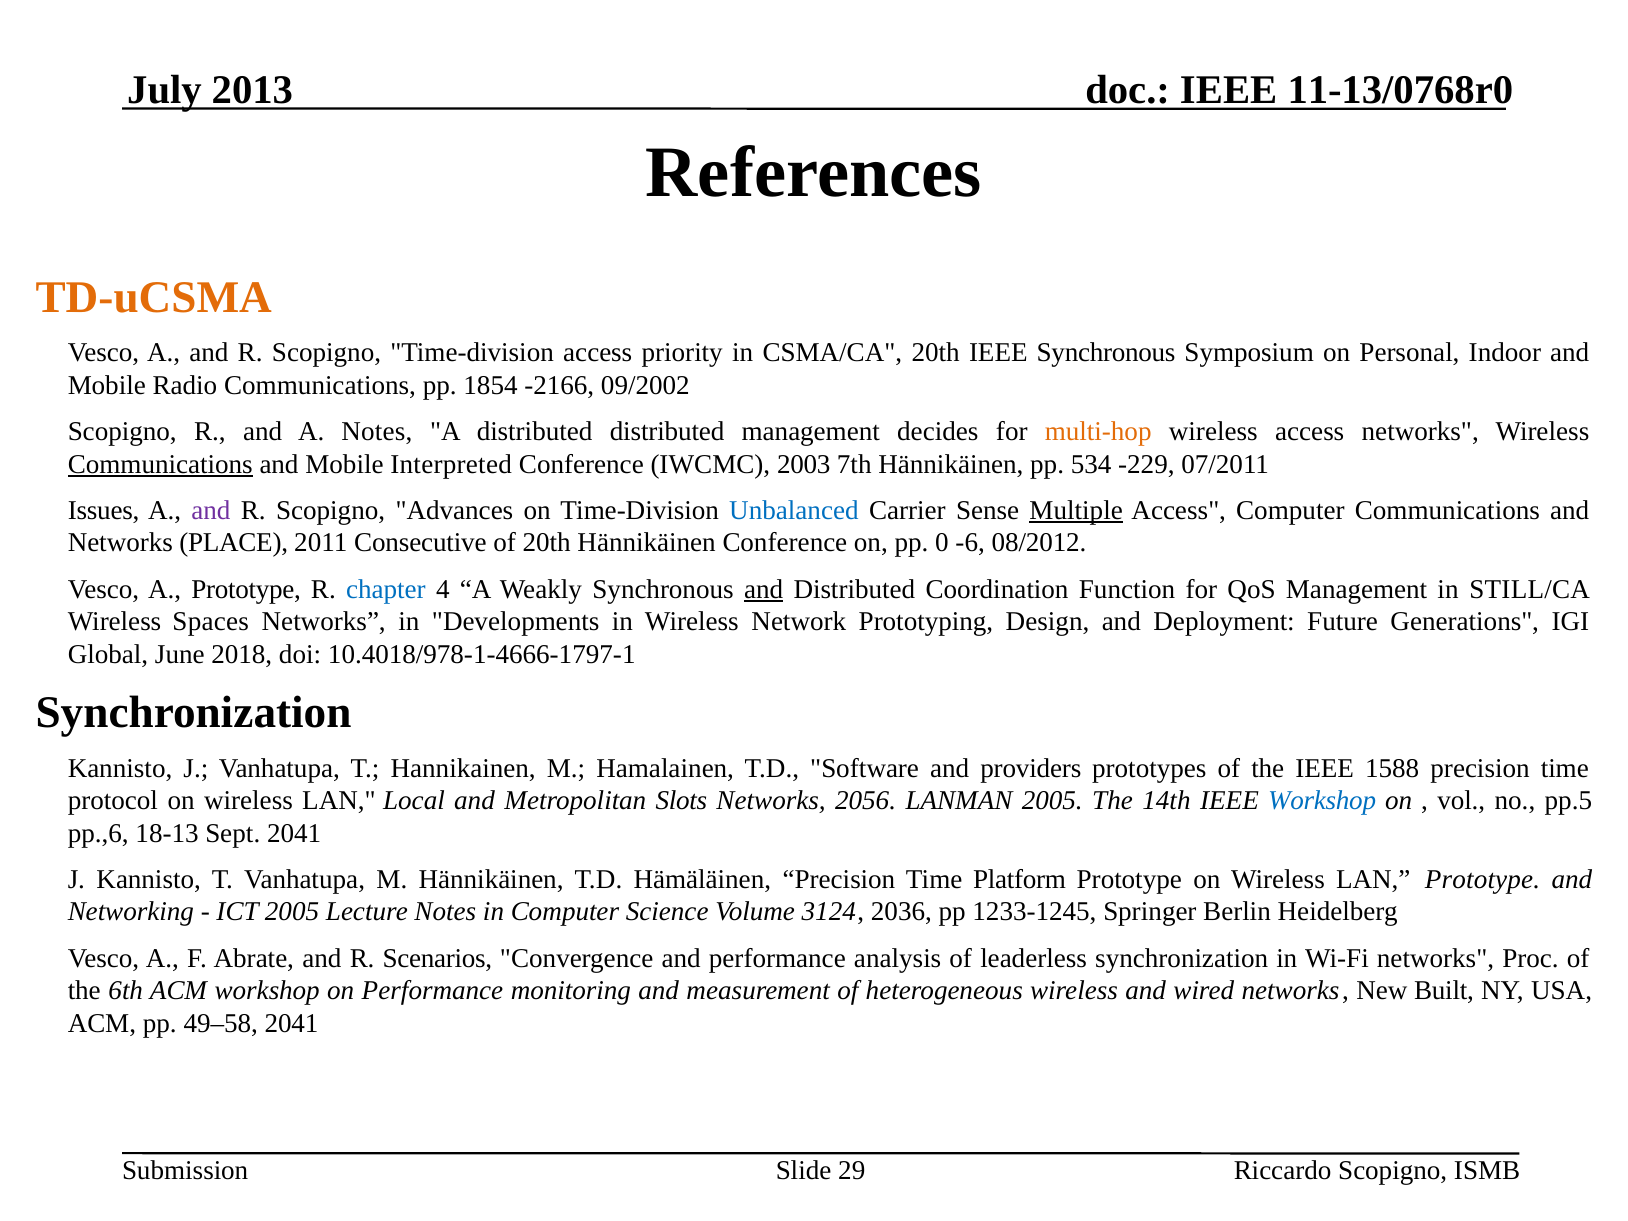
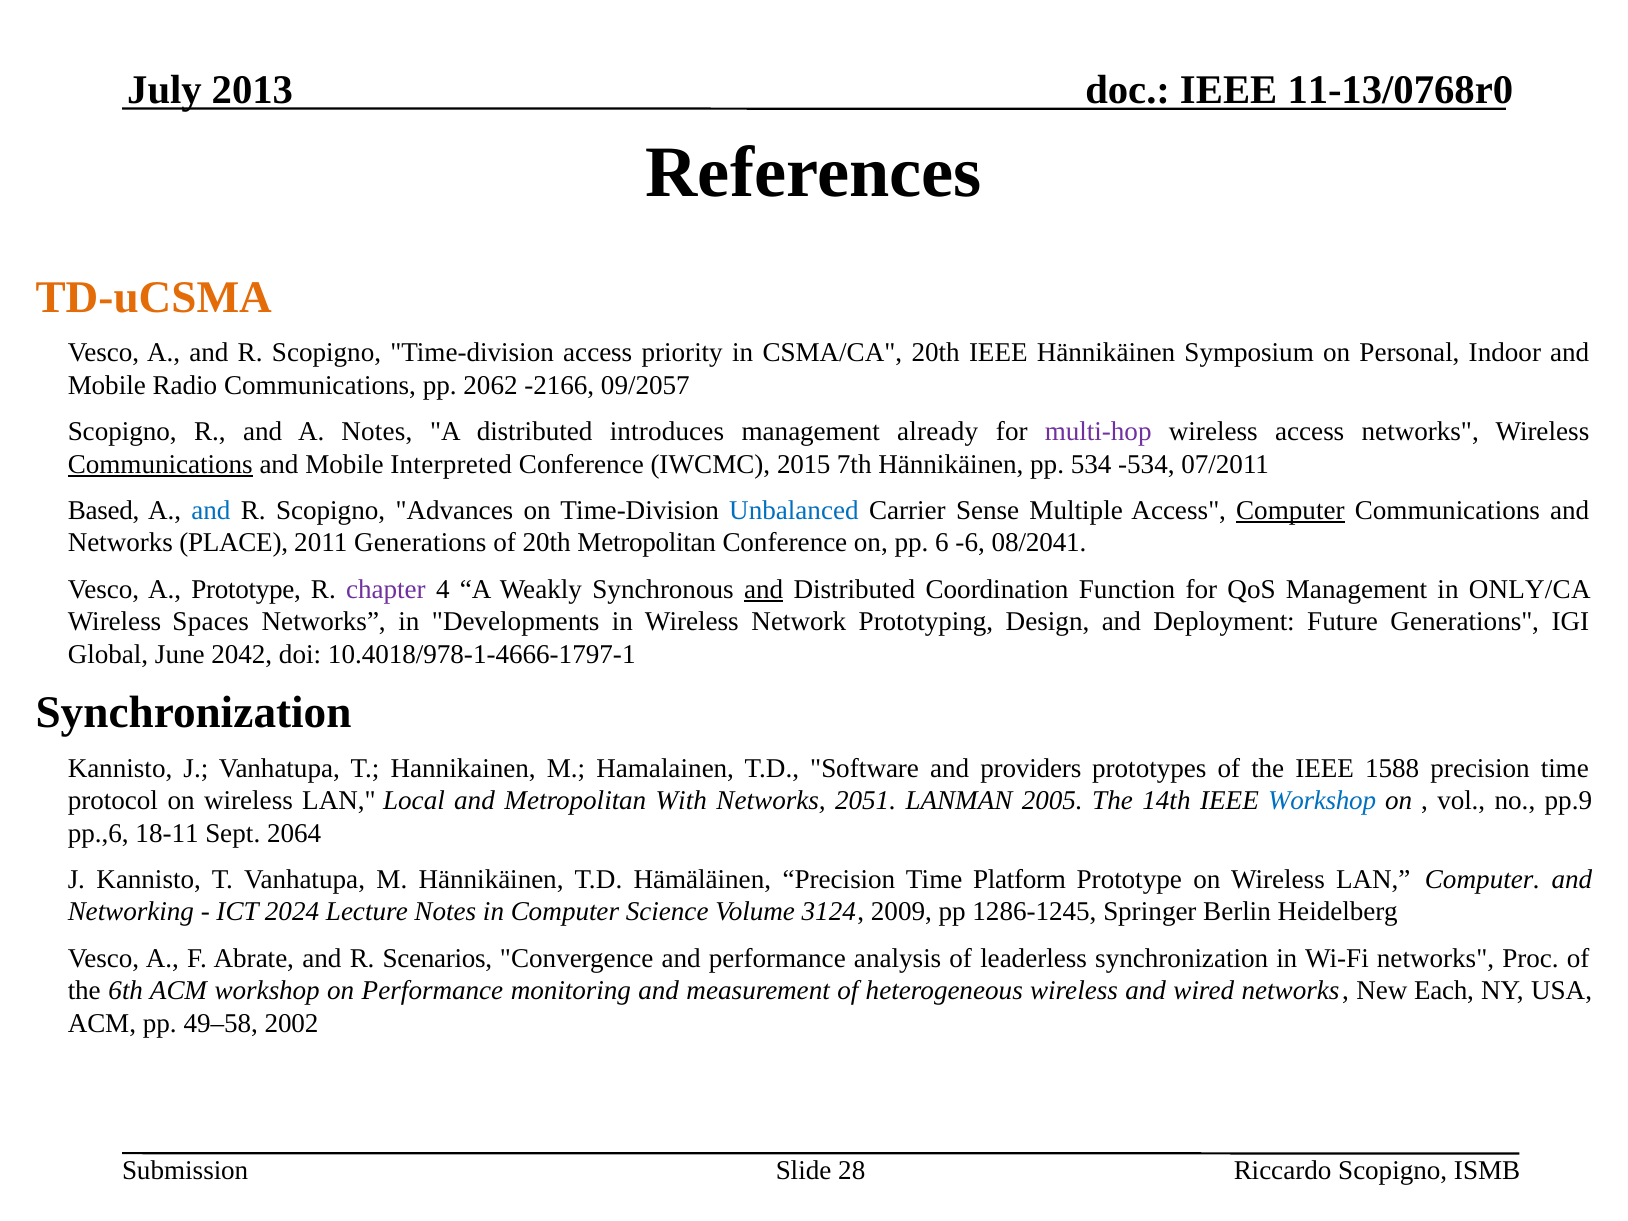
IEEE Synchronous: Synchronous -> Hännikäinen (1106, 353)
1854: 1854 -> 2062 (491, 385)
09/2002: 09/2002 -> 09/2057 (645, 385)
distributed distributed: distributed -> introduces (667, 432)
decides: decides -> already (938, 432)
multi-hop colour: orange -> purple (1098, 432)
2003: 2003 -> 2015 (804, 464)
-229: -229 -> -534 (1146, 464)
Issues: Issues -> Based (104, 510)
and colour: purple -> blue (211, 510)
Multiple underline: present -> none (1076, 510)
Computer underline: none -> present (1290, 510)
2011 Consecutive: Consecutive -> Generations (420, 543)
20th Hännikäinen: Hännikäinen -> Metropolitan (647, 543)
0: 0 -> 6 (942, 543)
08/2012: 08/2012 -> 08/2041 (1039, 543)
chapter colour: blue -> purple (386, 589)
STILL/CA: STILL/CA -> ONLY/CA (1530, 589)
2018: 2018 -> 2042 (242, 654)
Slots: Slots -> With (681, 801)
2056: 2056 -> 2051 (866, 801)
pp.5: pp.5 -> pp.9 (1568, 801)
18-13: 18-13 -> 18-11 (167, 833)
Sept 2041: 2041 -> 2064 (294, 833)
LAN Prototype: Prototype -> Computer (1483, 879)
ICT 2005: 2005 -> 2024 (292, 912)
2036: 2036 -> 2009 (901, 912)
1233-1245: 1233-1245 -> 1286-1245 (1034, 912)
Built: Built -> Each (1444, 991)
49–58 2041: 2041 -> 2002 (292, 1023)
29: 29 -> 28 (852, 1171)
